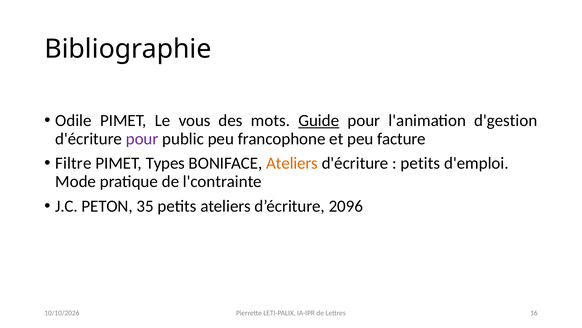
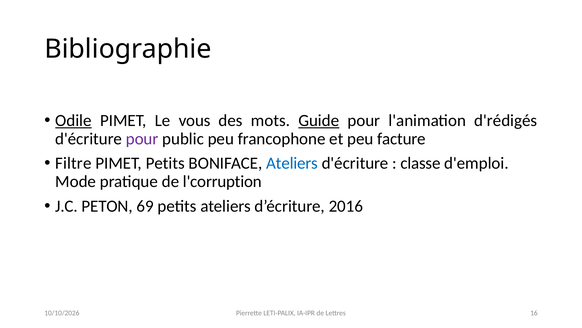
Odile underline: none -> present (73, 120)
d'gestion: d'gestion -> d'rédigés (506, 120)
PIMET Types: Types -> Petits (165, 163)
Ateliers colour: orange -> blue (292, 163)
petits: petits -> classe (421, 163)
l'contrainte: l'contrainte -> l'corruption (222, 181)
35: 35 -> 69 (145, 206)
2096: 2096 -> 2016 (346, 206)
